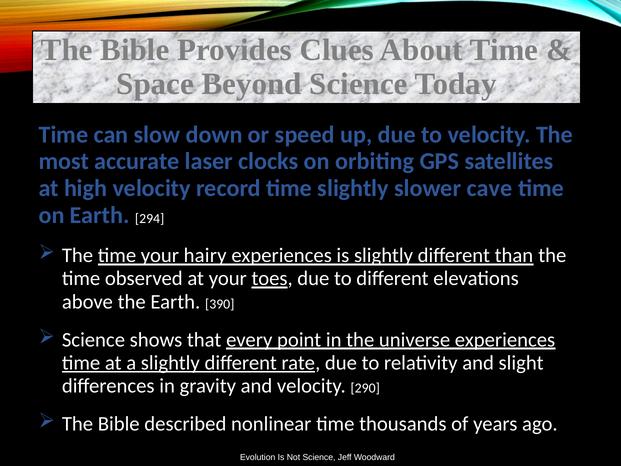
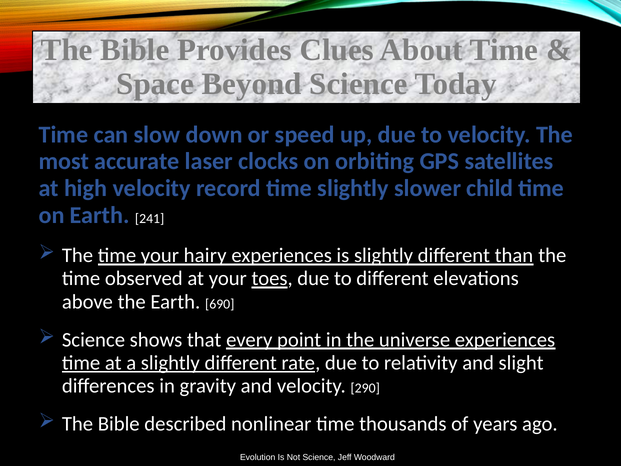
cave: cave -> child (490, 188)
294: 294 -> 241 (150, 219)
390: 390 -> 690 (220, 304)
